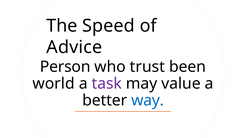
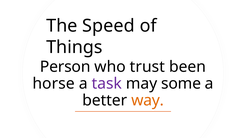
Advice: Advice -> Things (74, 47)
world: world -> horse (54, 84)
value: value -> some (181, 84)
way colour: blue -> orange (148, 101)
